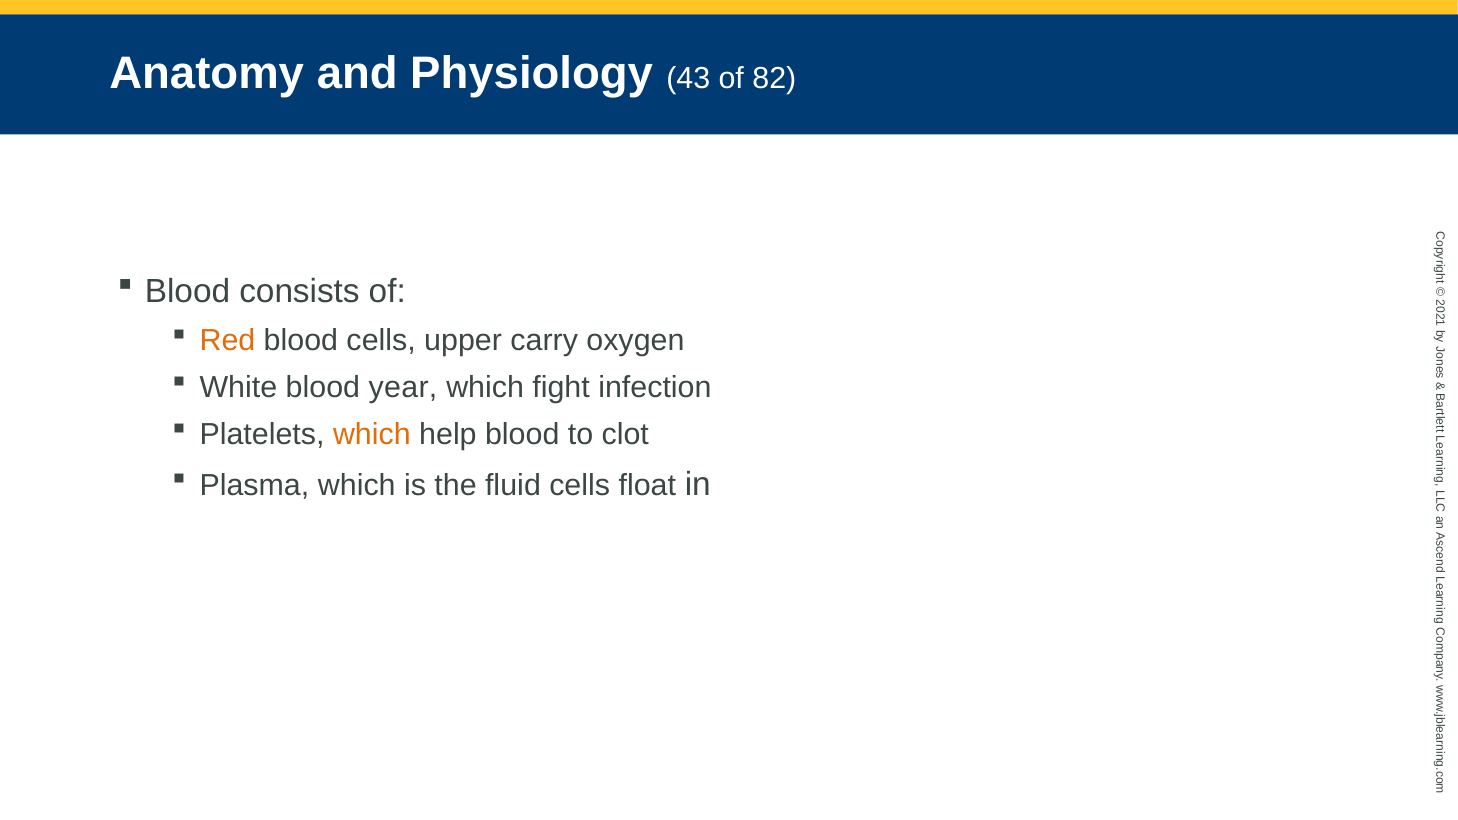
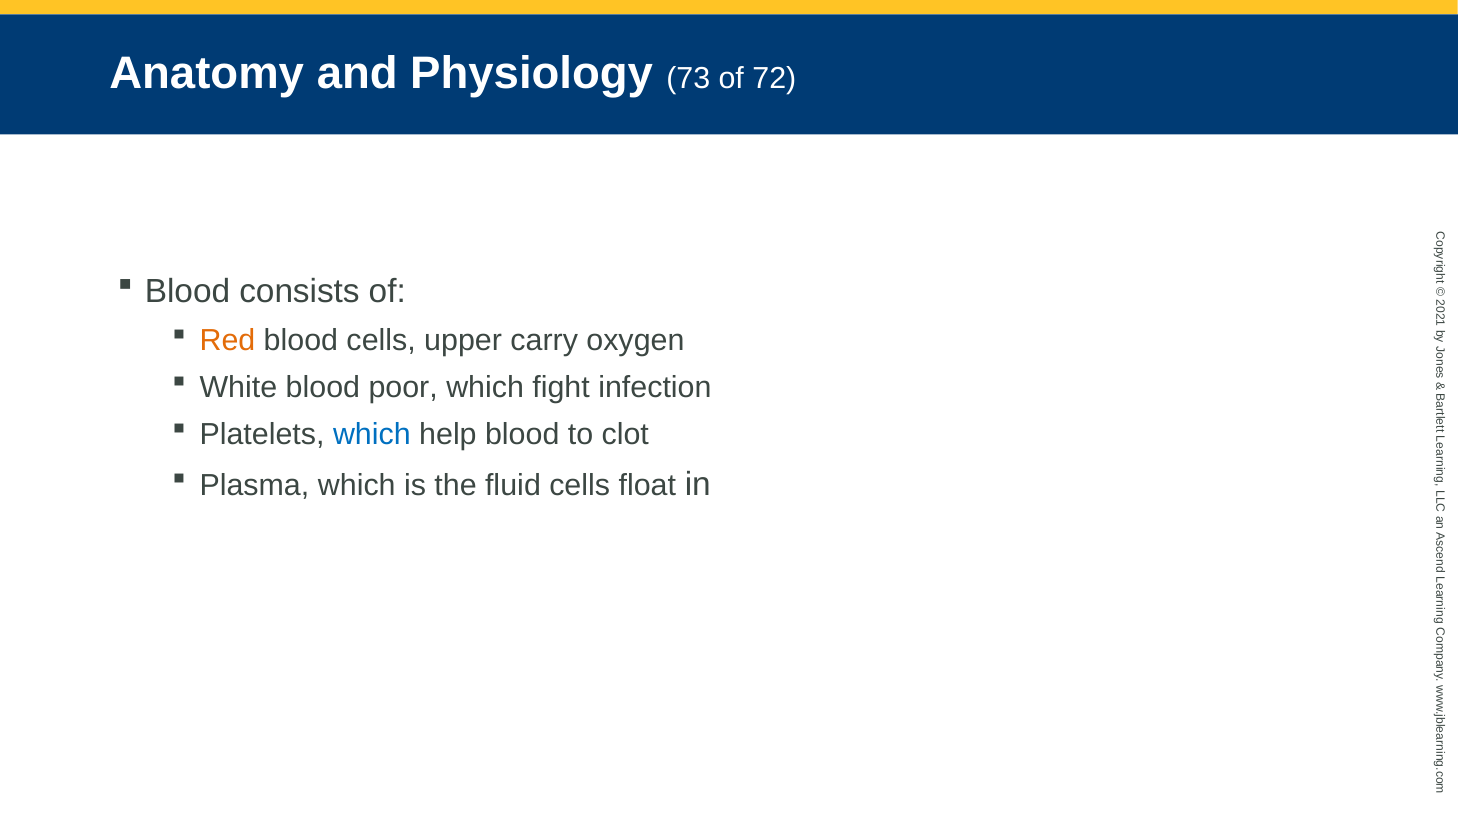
43: 43 -> 73 (688, 78)
82: 82 -> 72 (774, 78)
year: year -> poor (403, 387)
which colour: orange -> blue (372, 434)
